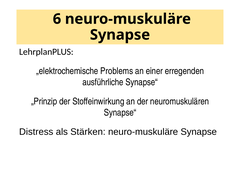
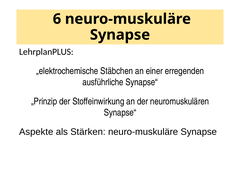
Problems: Problems -> Stäbchen (117, 71)
Distress: Distress -> Aspekte (36, 132)
